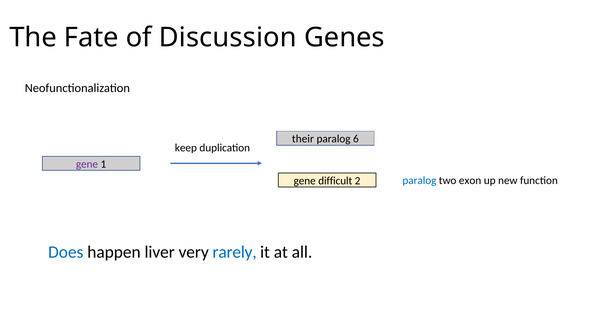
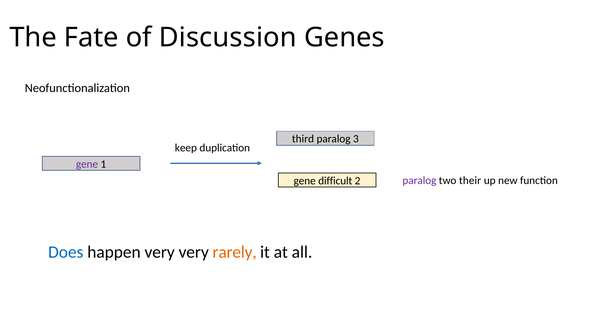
their: their -> third (303, 139)
6: 6 -> 3 (356, 139)
paralog colour: blue -> purple (419, 181)
exon: exon -> their (470, 181)
happen liver: liver -> very (160, 252)
rarely colour: blue -> orange (235, 252)
